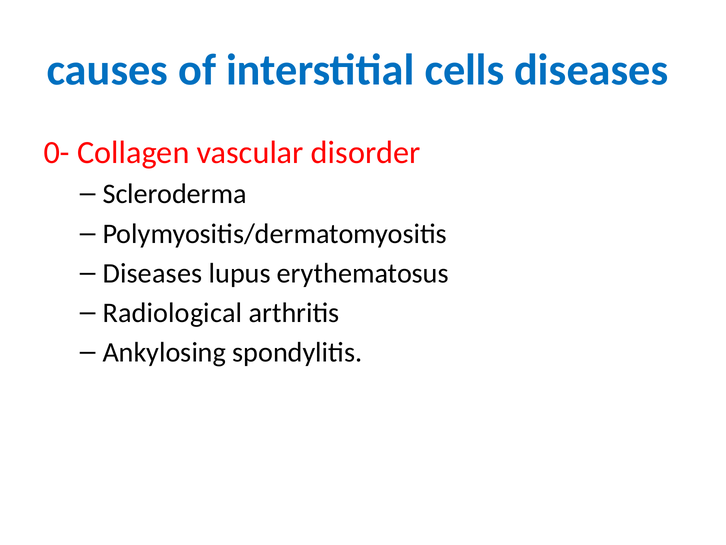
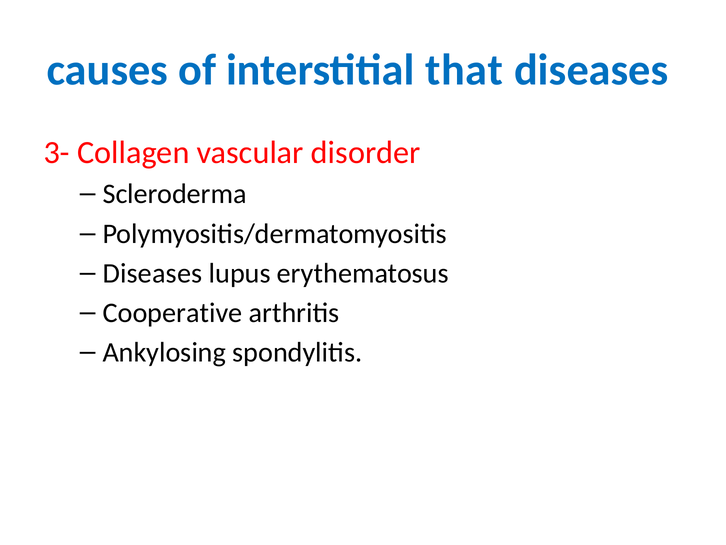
cells: cells -> that (464, 70)
0-: 0- -> 3- (57, 152)
Radiological: Radiological -> Cooperative (173, 313)
